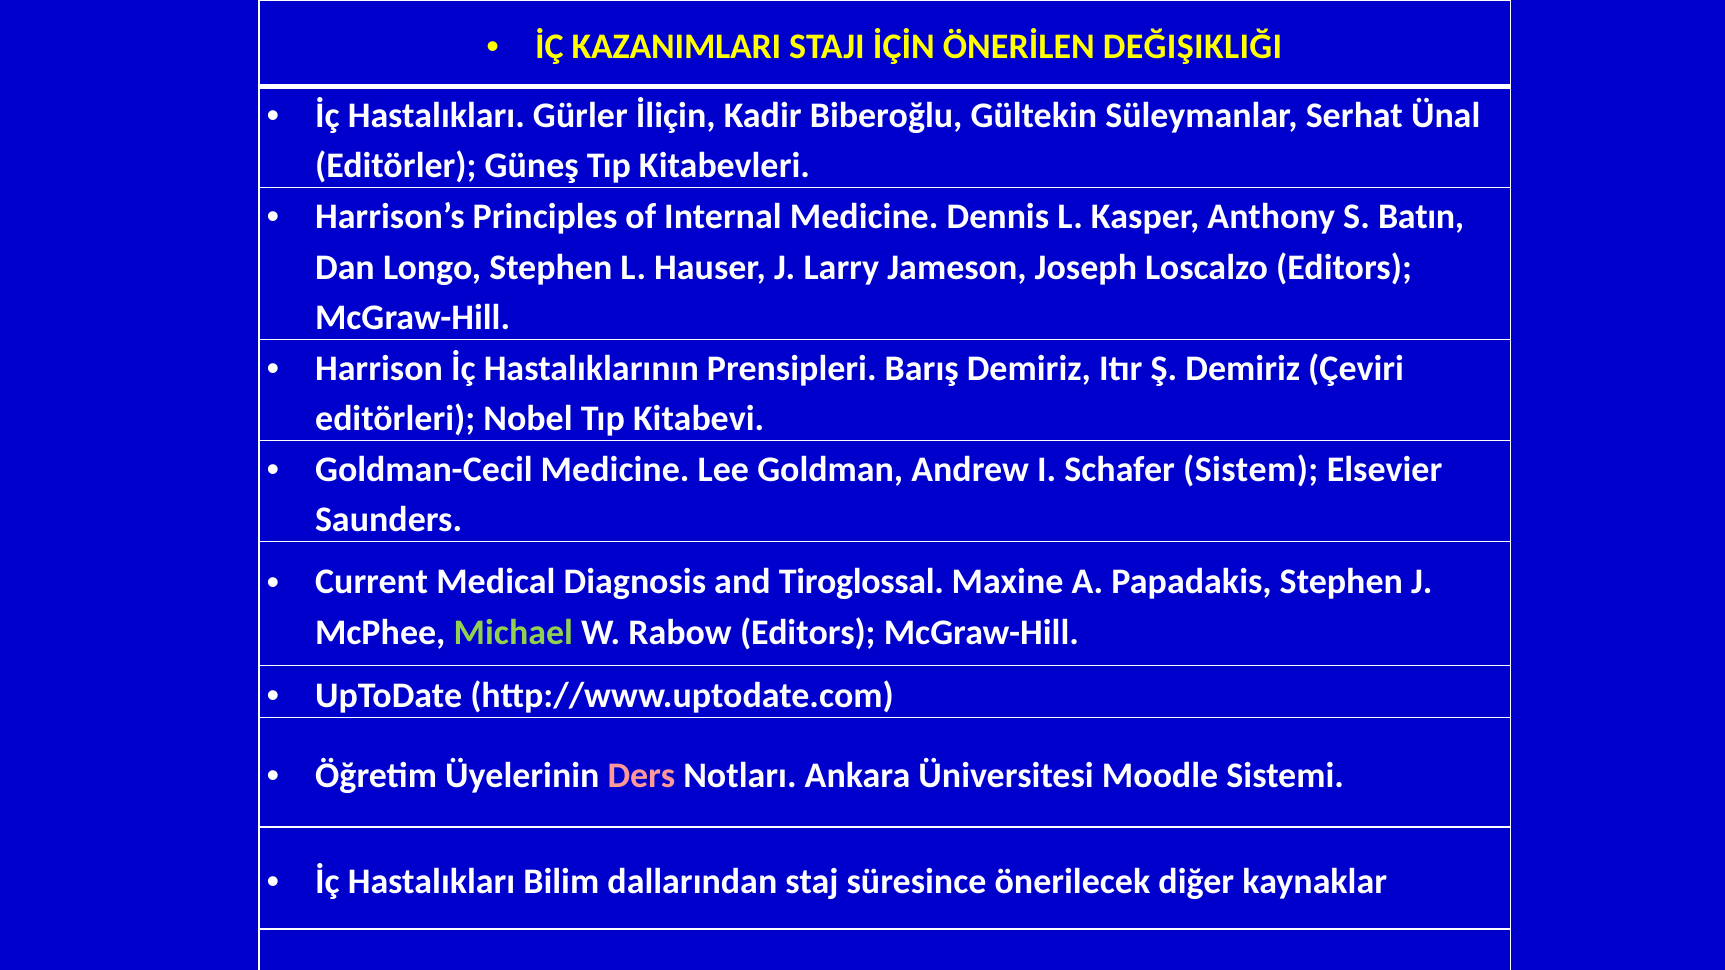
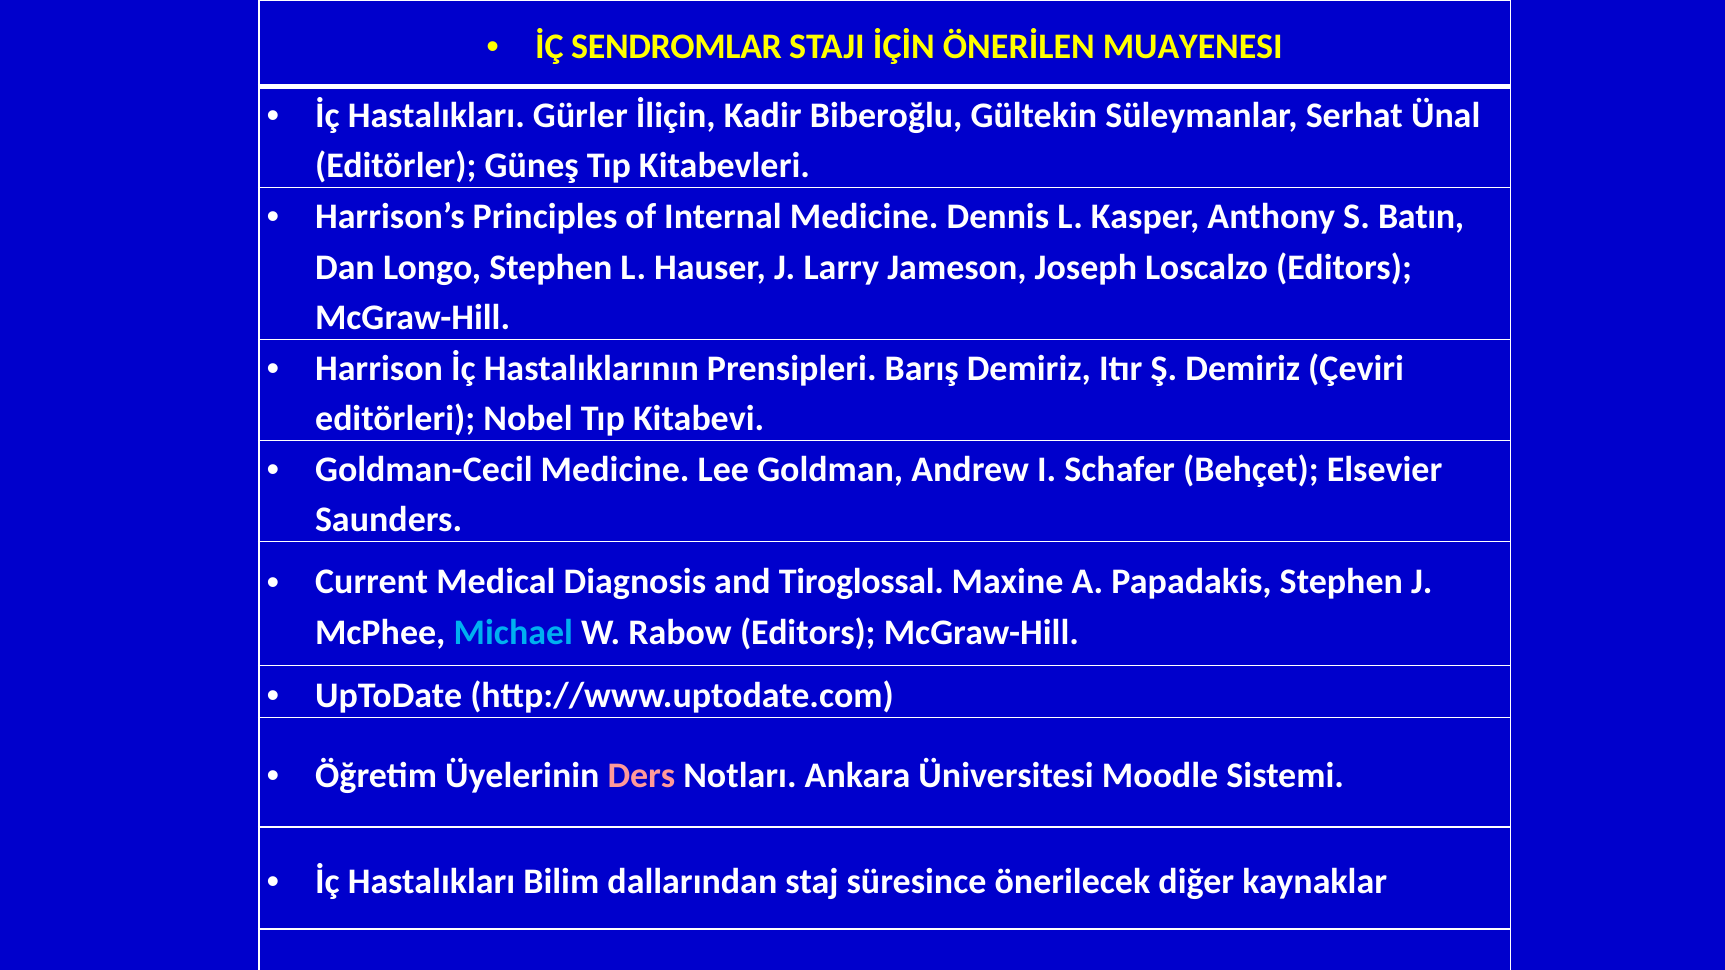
KAZANIMLARI: KAZANIMLARI -> SENDROMLAR (677, 47)
DEĞIŞIKLIĞI: DEĞIŞIKLIĞI -> MUAYENESI (1193, 47)
Sistem: Sistem -> Behçet (1251, 470)
Michael colour: light green -> light blue (513, 633)
